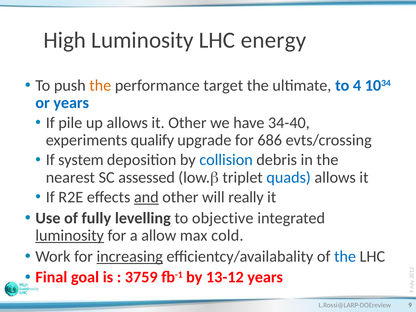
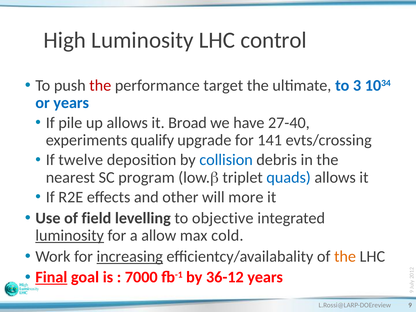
energy: energy -> control (274, 40)
the colour: orange -> red (100, 86)
4: 4 -> 3 (357, 86)
it Other: Other -> Broad (188, 123)
34-40: 34-40 -> 27-40 (289, 123)
686: 686 -> 141 (270, 140)
system: system -> twelve (81, 160)
assessed: assessed -> program (147, 177)
and underline: present -> none (146, 197)
really: really -> more (246, 197)
fully: fully -> field (96, 218)
the colour: blue -> orange (345, 256)
Final underline: none -> present (51, 277)
3759: 3759 -> 7000 (141, 277)
13-12: 13-12 -> 36-12 (225, 277)
